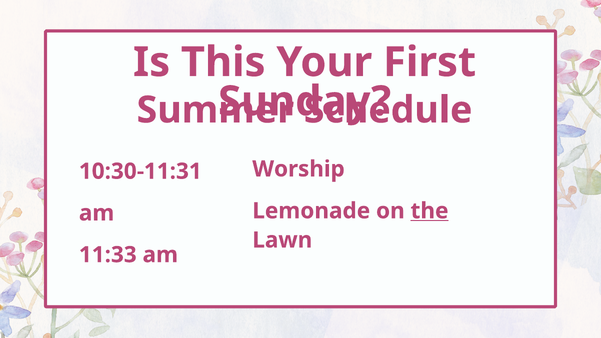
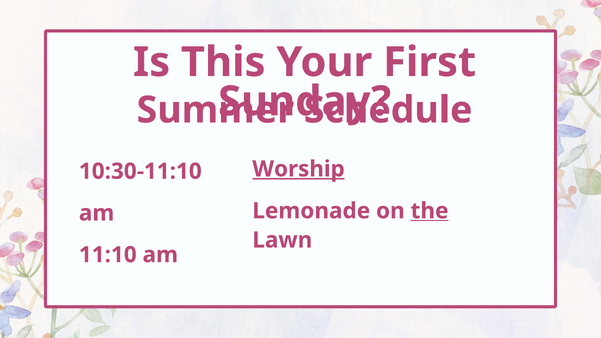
Worship underline: none -> present (299, 169)
10:30-11:31: 10:30-11:31 -> 10:30-11:10 (140, 171)
11:33: 11:33 -> 11:10 (108, 255)
